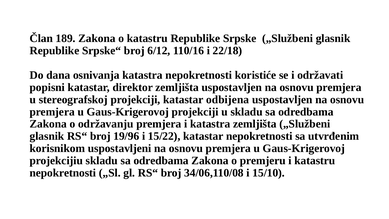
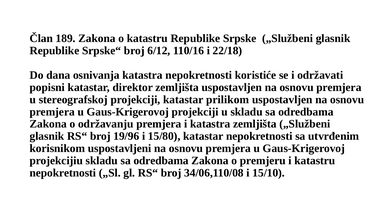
odbijena: odbijena -> prilikom (228, 99)
15/22: 15/22 -> 15/80 (164, 136)
